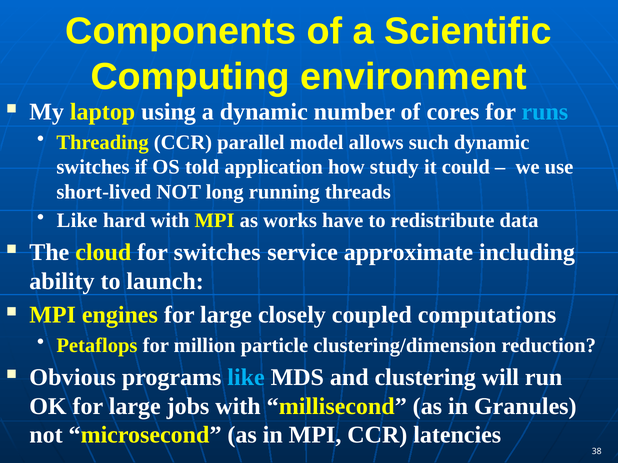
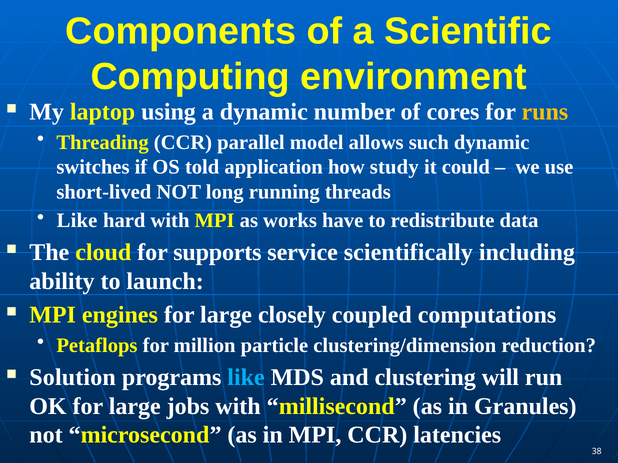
runs colour: light blue -> yellow (545, 112)
for switches: switches -> supports (217, 253)
approximate: approximate -> scientifically (408, 253)
Obvious: Obvious -> Solution (73, 378)
